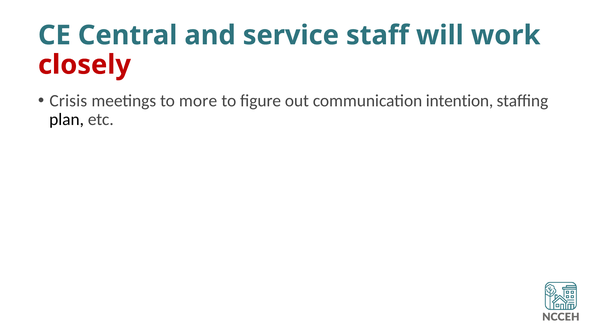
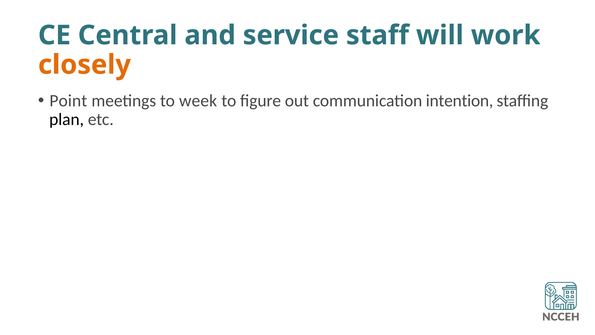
closely colour: red -> orange (85, 65)
Crisis: Crisis -> Point (68, 101)
more: more -> week (198, 101)
